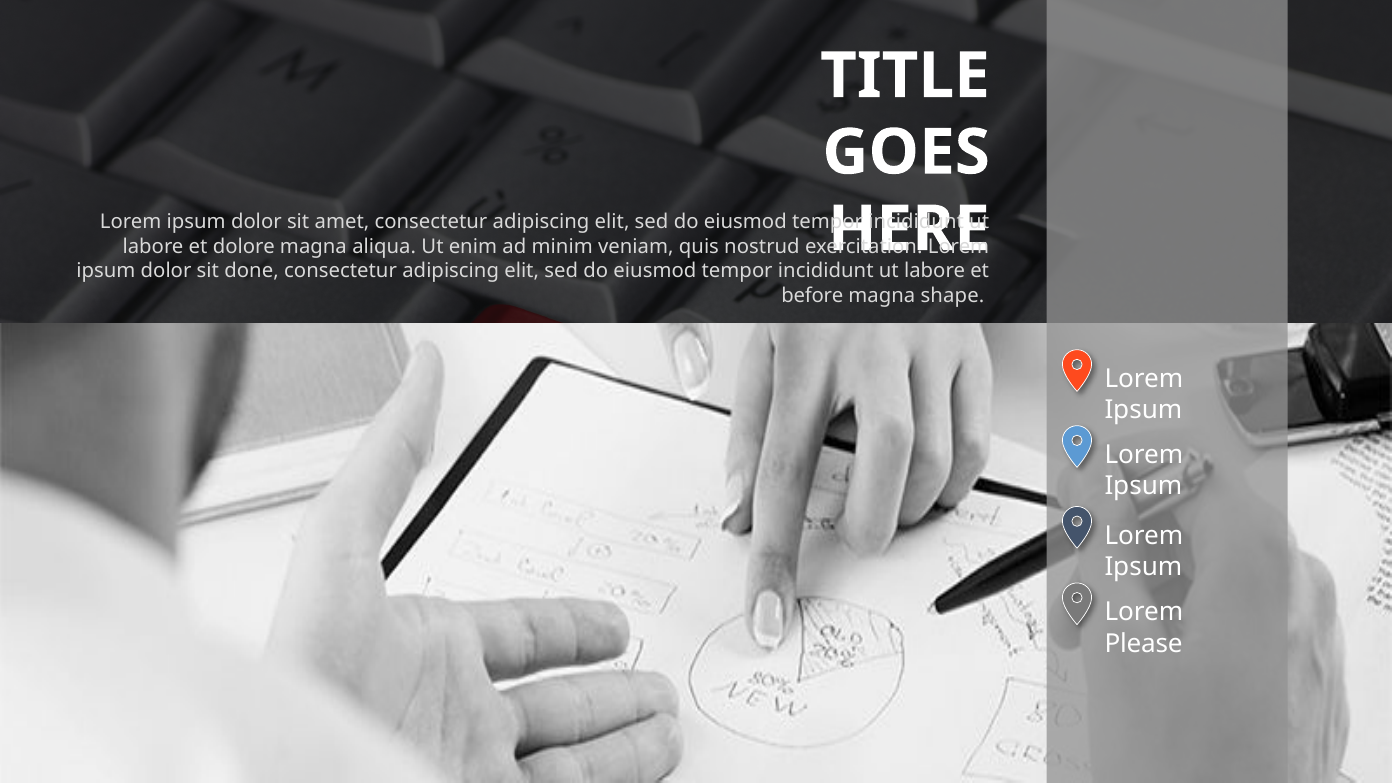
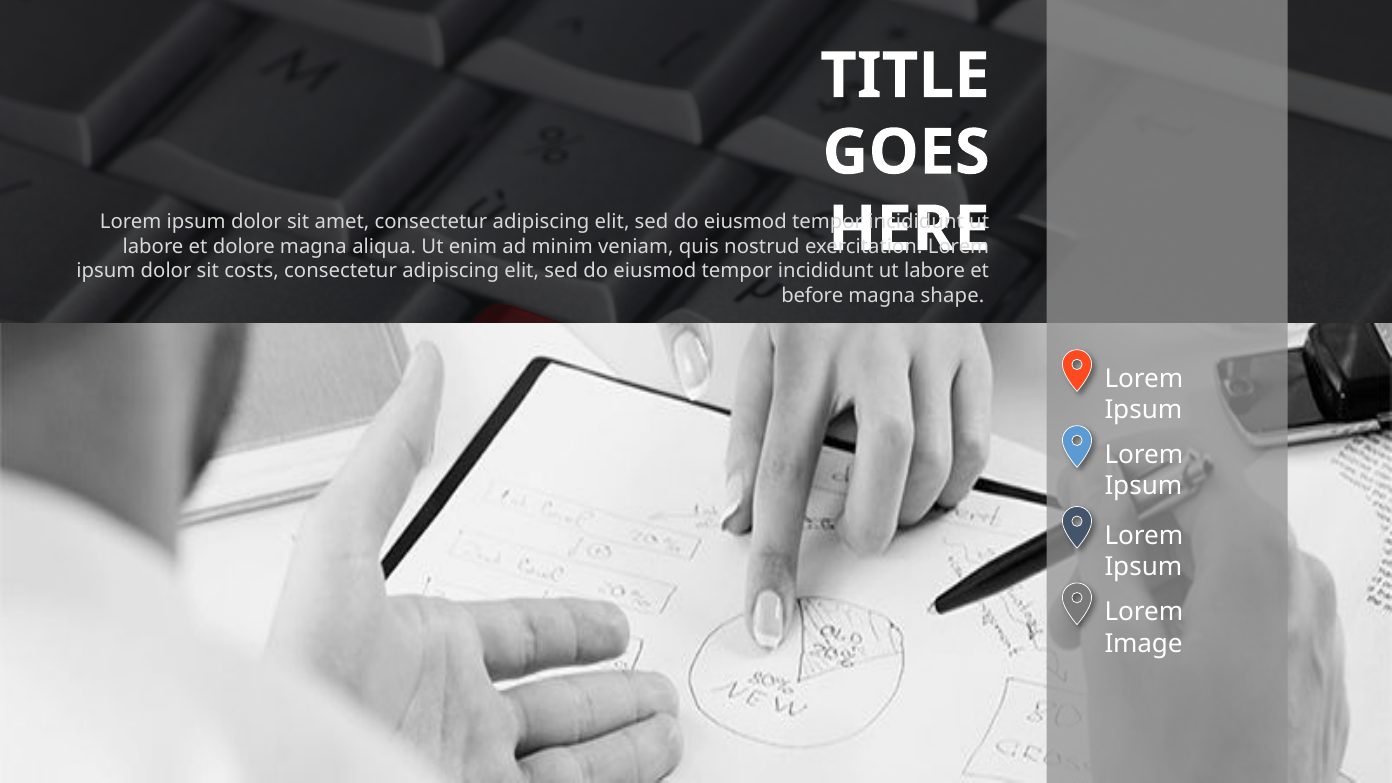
done: done -> costs (252, 271)
Please: Please -> Image (1144, 643)
